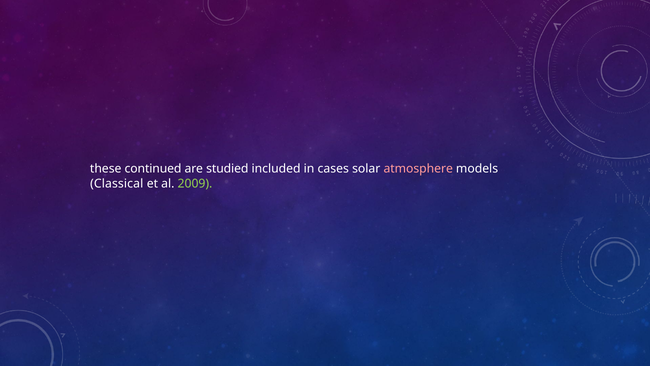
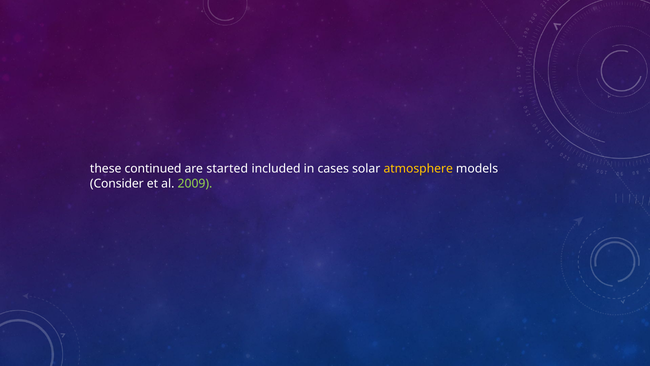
studied: studied -> started (227, 169)
atmosphere colour: pink -> yellow (418, 169)
Classical: Classical -> Consider (117, 183)
